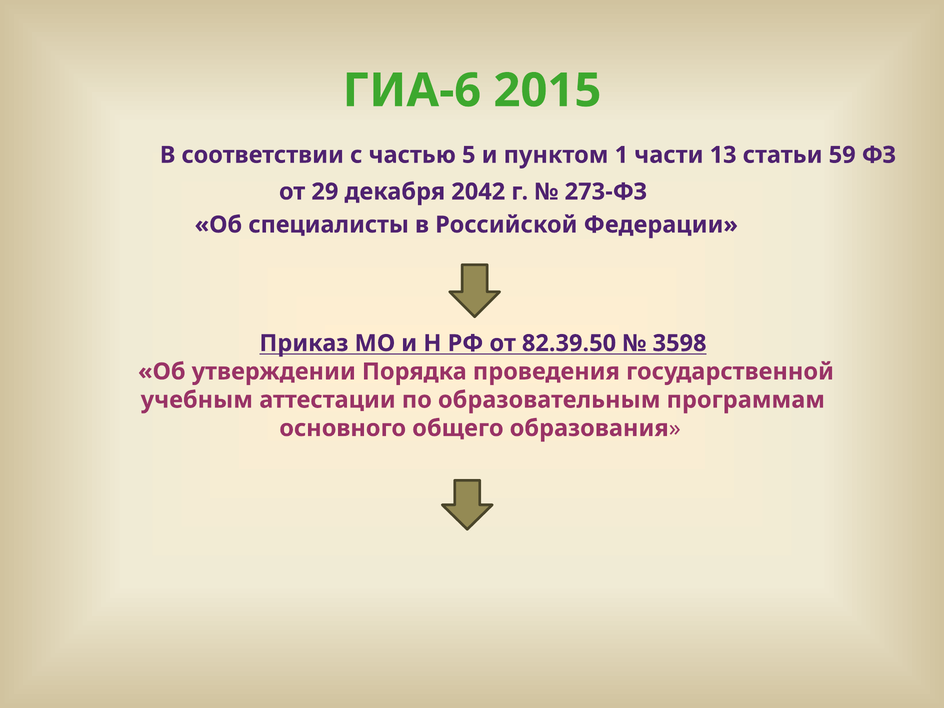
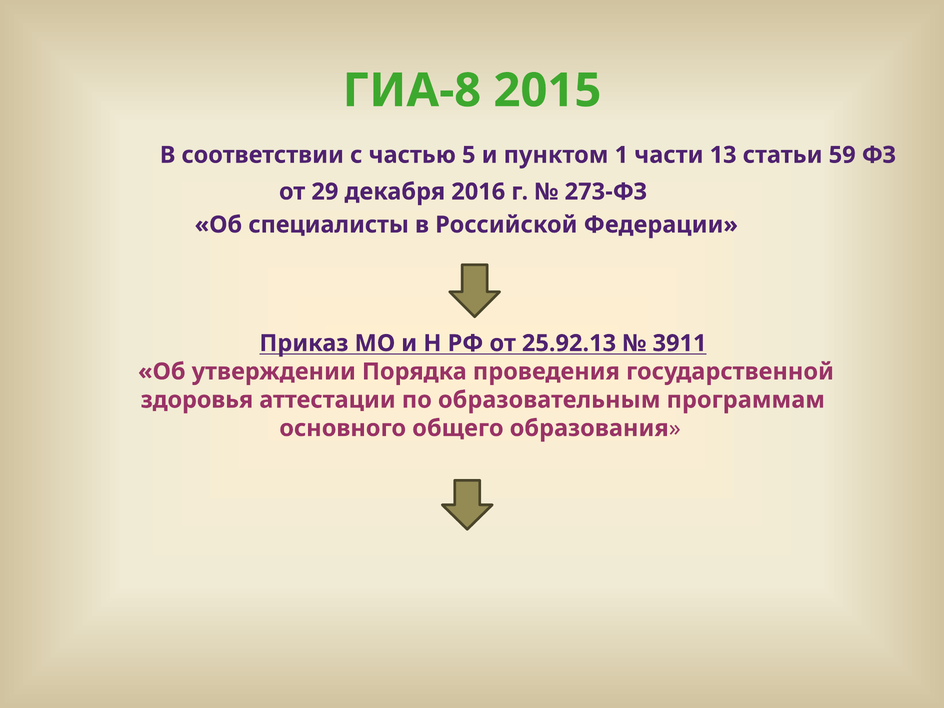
ГИА-6: ГИА-6 -> ГИА-8 (412, 91)
2042: 2042 -> 2016 (478, 192)
82.39.50: 82.39.50 -> 25.92.13 (569, 343)
3598: 3598 -> 3911 (680, 343)
учебным: учебным -> здоровья (197, 400)
